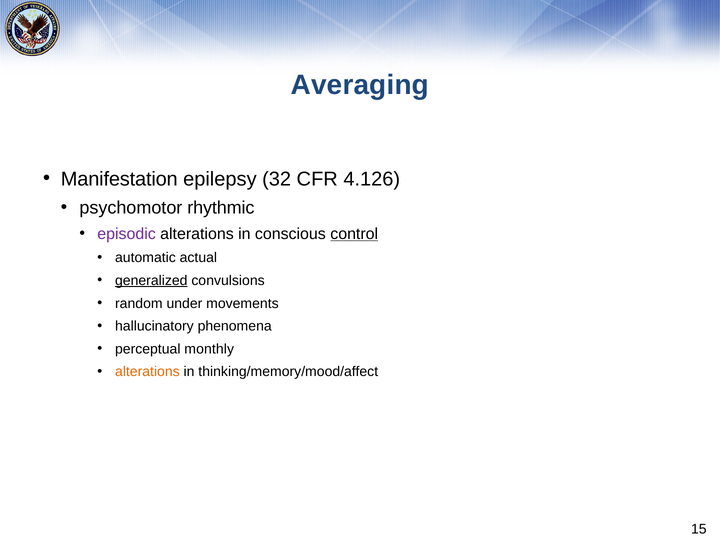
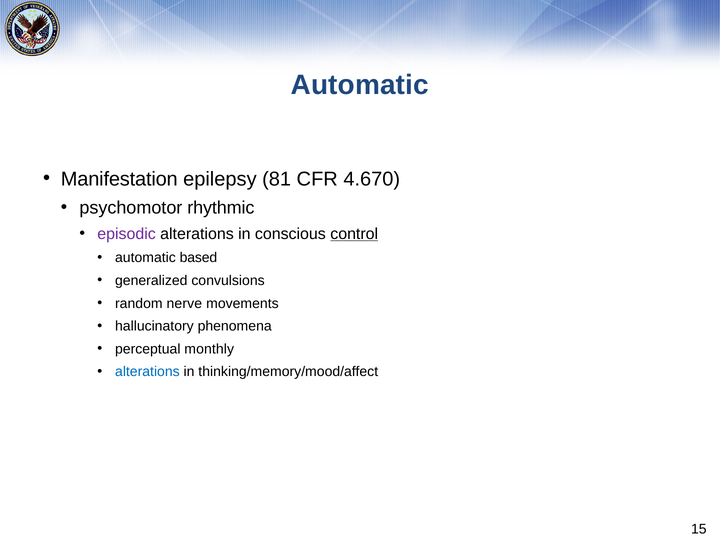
Averaging: Averaging -> Automatic (360, 85)
32: 32 -> 81 (277, 179)
4.126: 4.126 -> 4.670 (372, 179)
actual: actual -> based (198, 258)
generalized underline: present -> none (151, 281)
under: under -> nerve (184, 303)
alterations colour: orange -> blue (147, 372)
